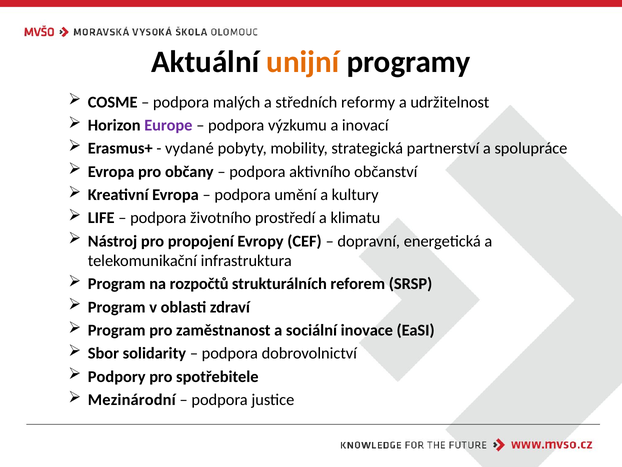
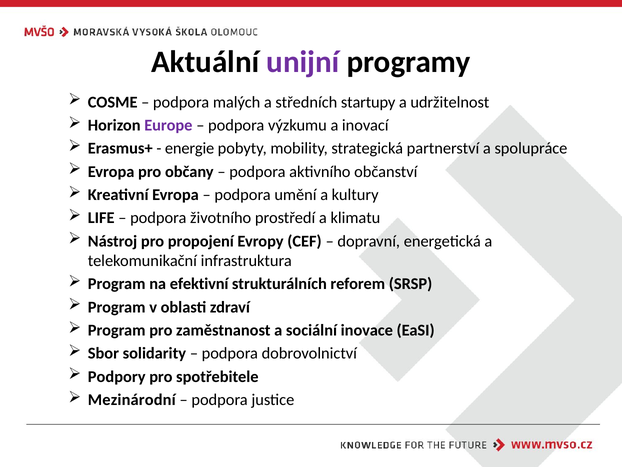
unijní colour: orange -> purple (303, 62)
reformy: reformy -> startupy (368, 102)
vydané: vydané -> energie (190, 148)
rozpočtů: rozpočtů -> efektivní (199, 284)
